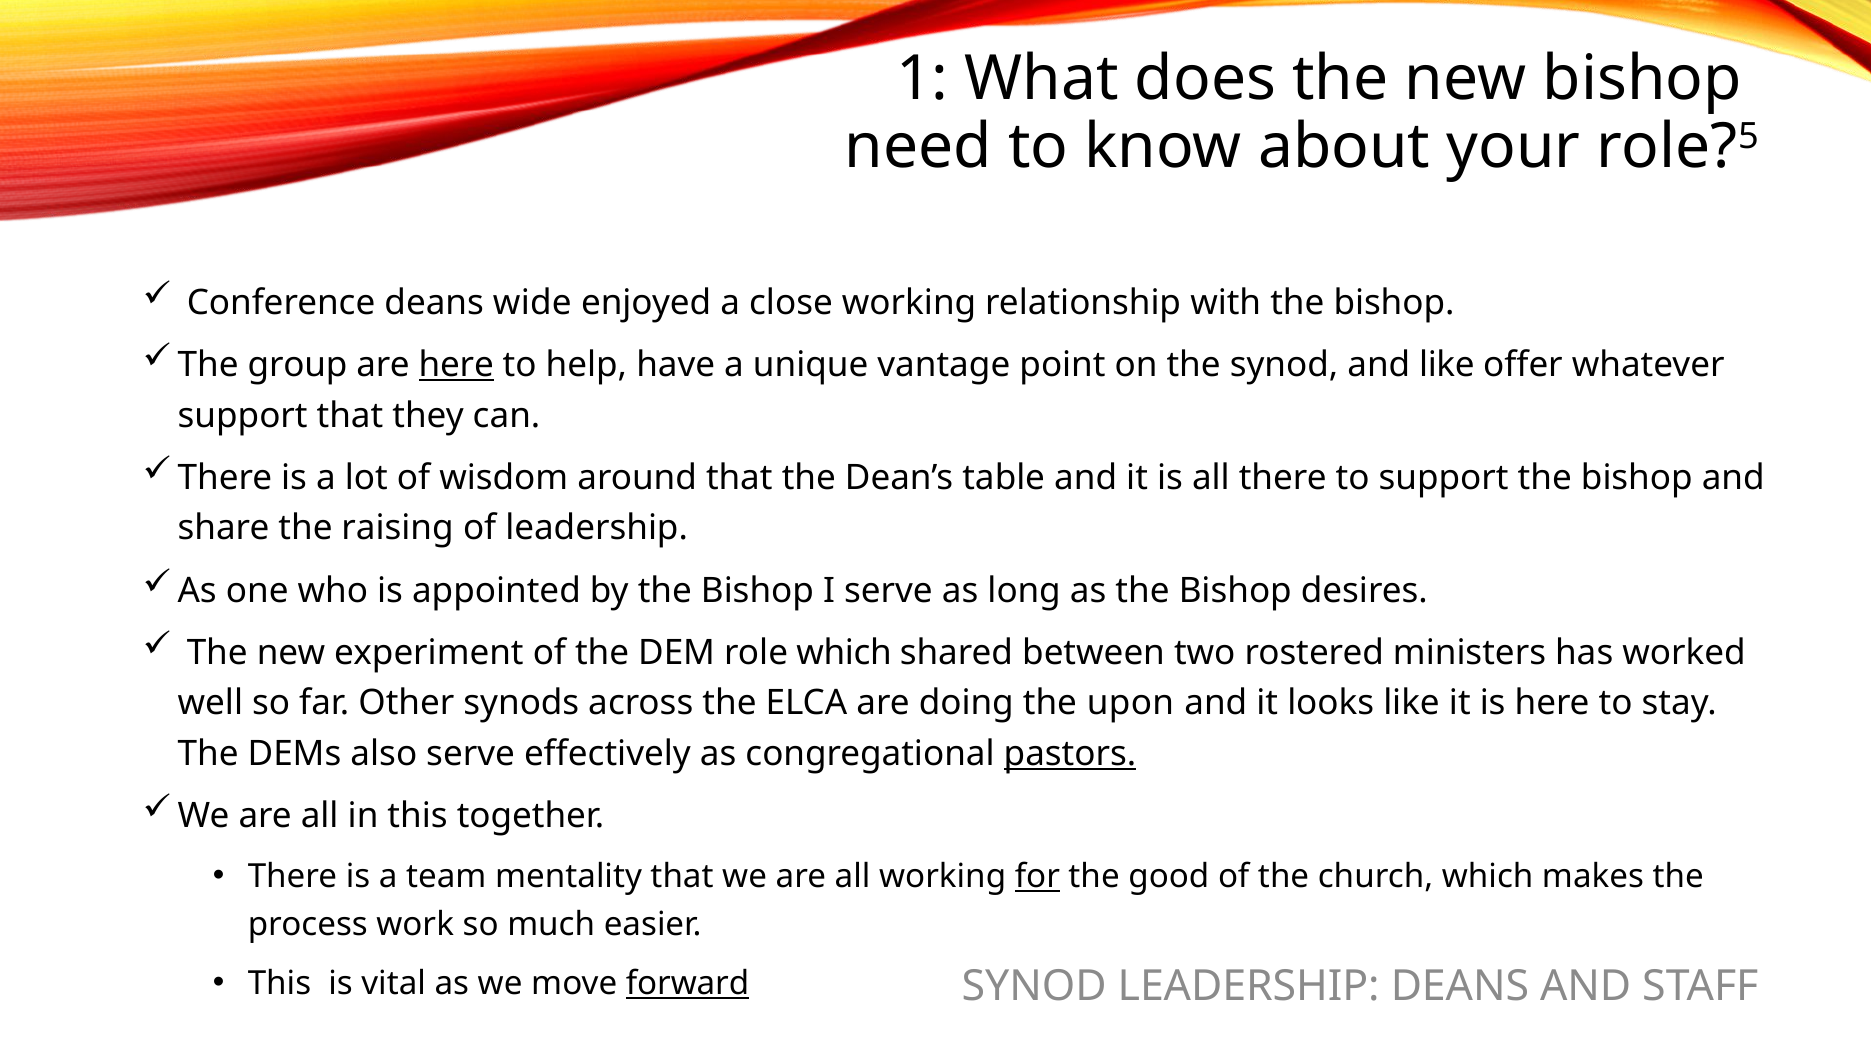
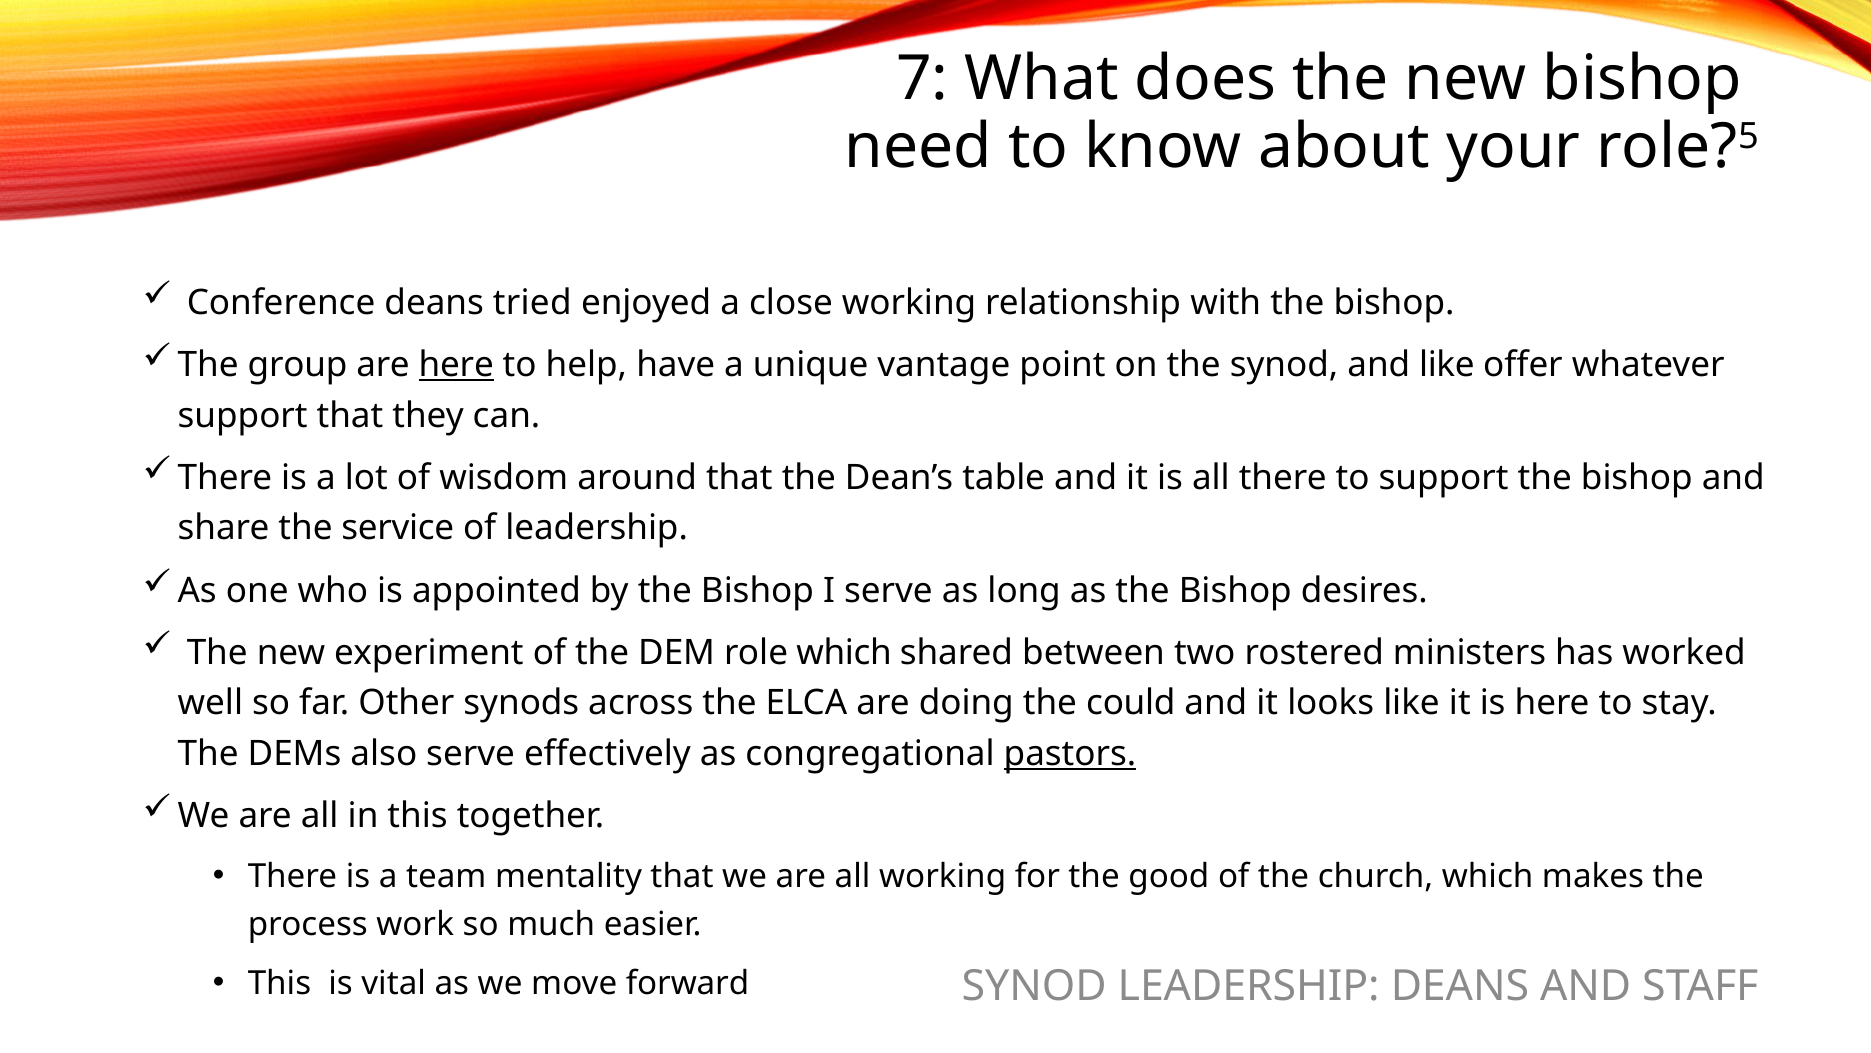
1: 1 -> 7 (922, 79)
wide: wide -> tried (532, 302)
raising: raising -> service (398, 528)
upon: upon -> could (1131, 703)
for underline: present -> none (1037, 876)
forward underline: present -> none (688, 983)
